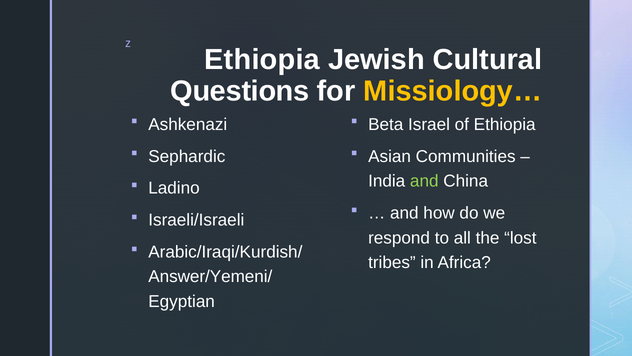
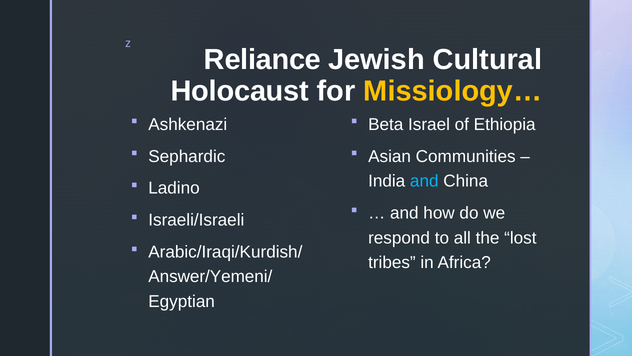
Ethiopia: Ethiopia -> Reliance (262, 60)
Questions: Questions -> Holocaust (240, 91)
and colour: light green -> light blue (424, 181)
